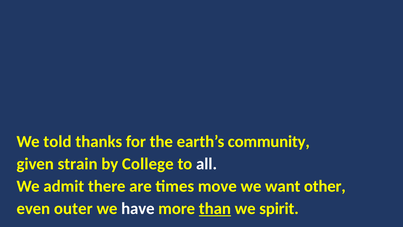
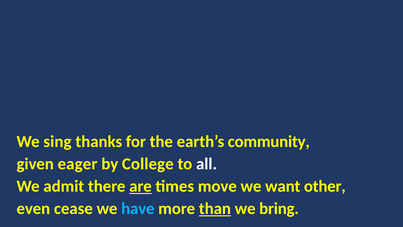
told: told -> sing (57, 141)
strain: strain -> eager (77, 164)
are underline: none -> present (140, 186)
outer: outer -> cease (73, 208)
have colour: white -> light blue (138, 208)
spirit: spirit -> bring (279, 208)
